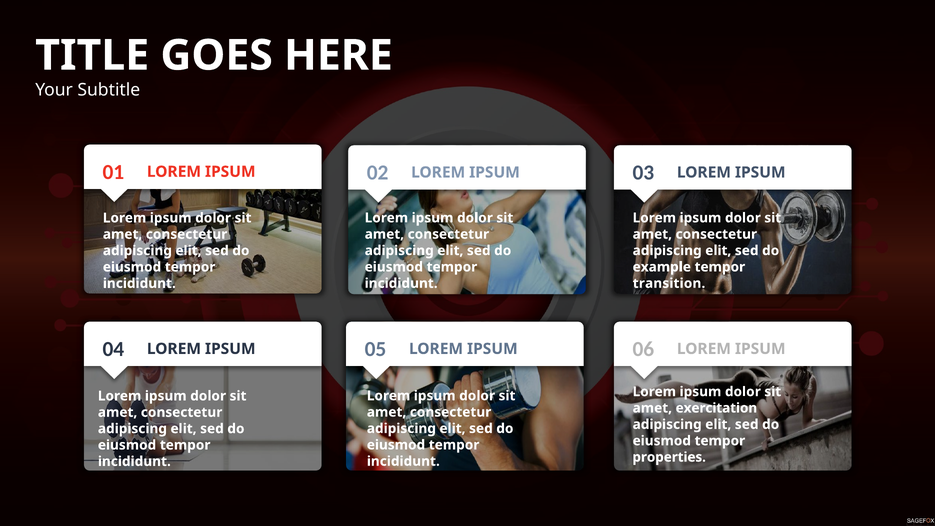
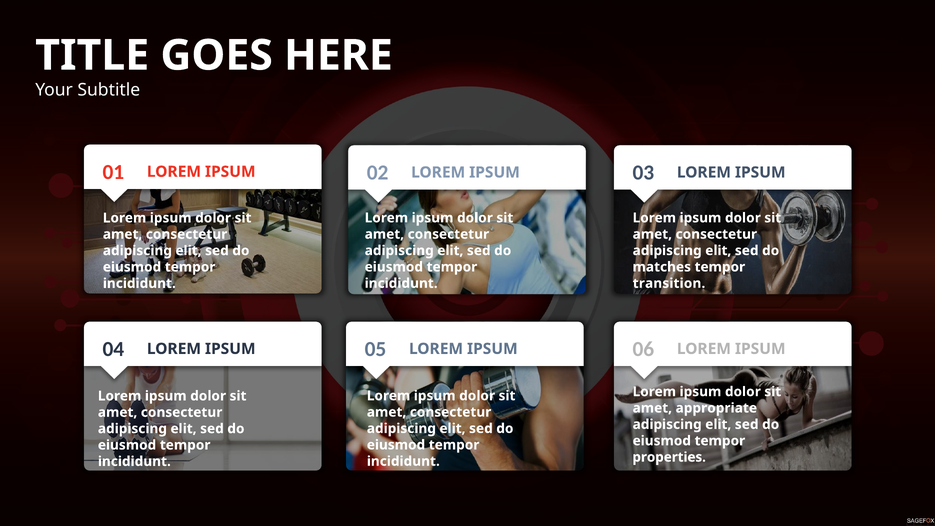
example: example -> matches (662, 267)
exercitation: exercitation -> appropriate (716, 408)
